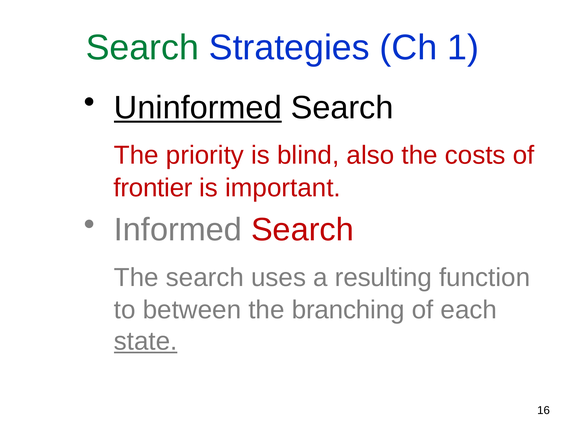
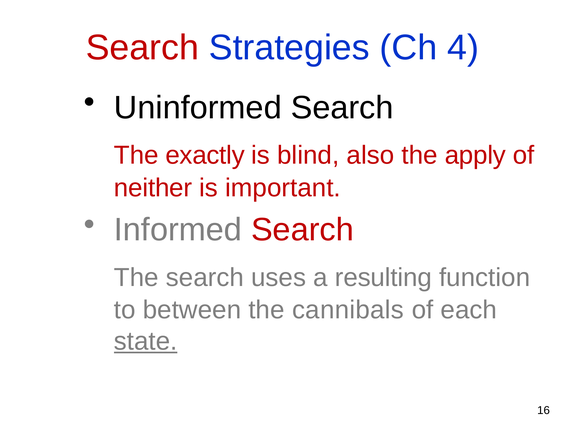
Search colour: green -> red (142, 48)
1: 1 -> 4 (463, 48)
Uninformed underline: present -> none (198, 108)
priority: priority -> exactly (205, 155)
costs: costs -> apply (475, 155)
frontier: frontier -> neither (153, 188)
branching: branching -> cannibals (348, 310)
